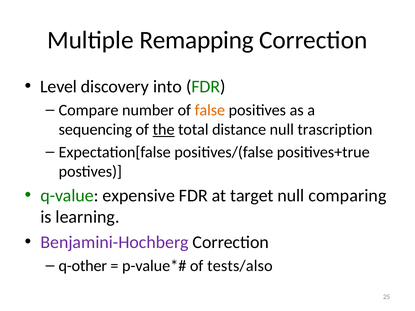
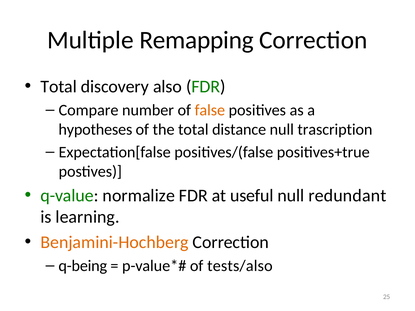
Level: Level -> Total (59, 87)
into: into -> also (168, 87)
sequencing: sequencing -> hypotheses (95, 130)
the underline: present -> none (164, 130)
expensive: expensive -> normalize (139, 196)
target: target -> useful (252, 196)
comparing: comparing -> redundant (347, 196)
Benjamini-Hochberg colour: purple -> orange (115, 242)
q-other: q-other -> q-being (83, 266)
